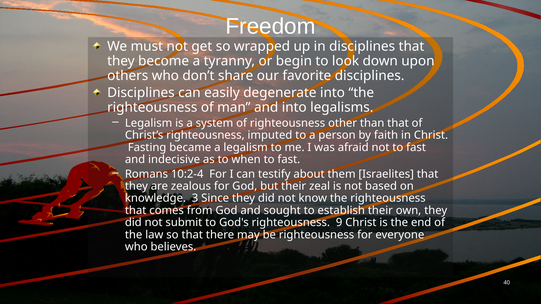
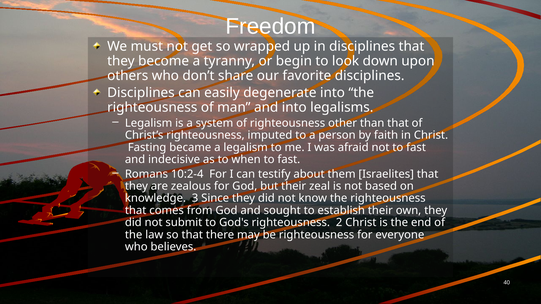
9: 9 -> 2 (339, 223)
